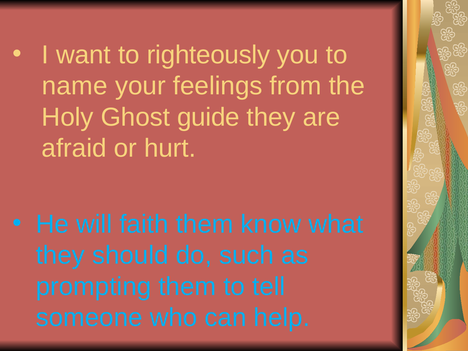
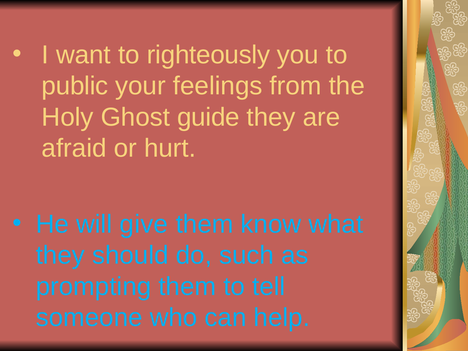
name: name -> public (75, 86)
faith: faith -> give (144, 224)
